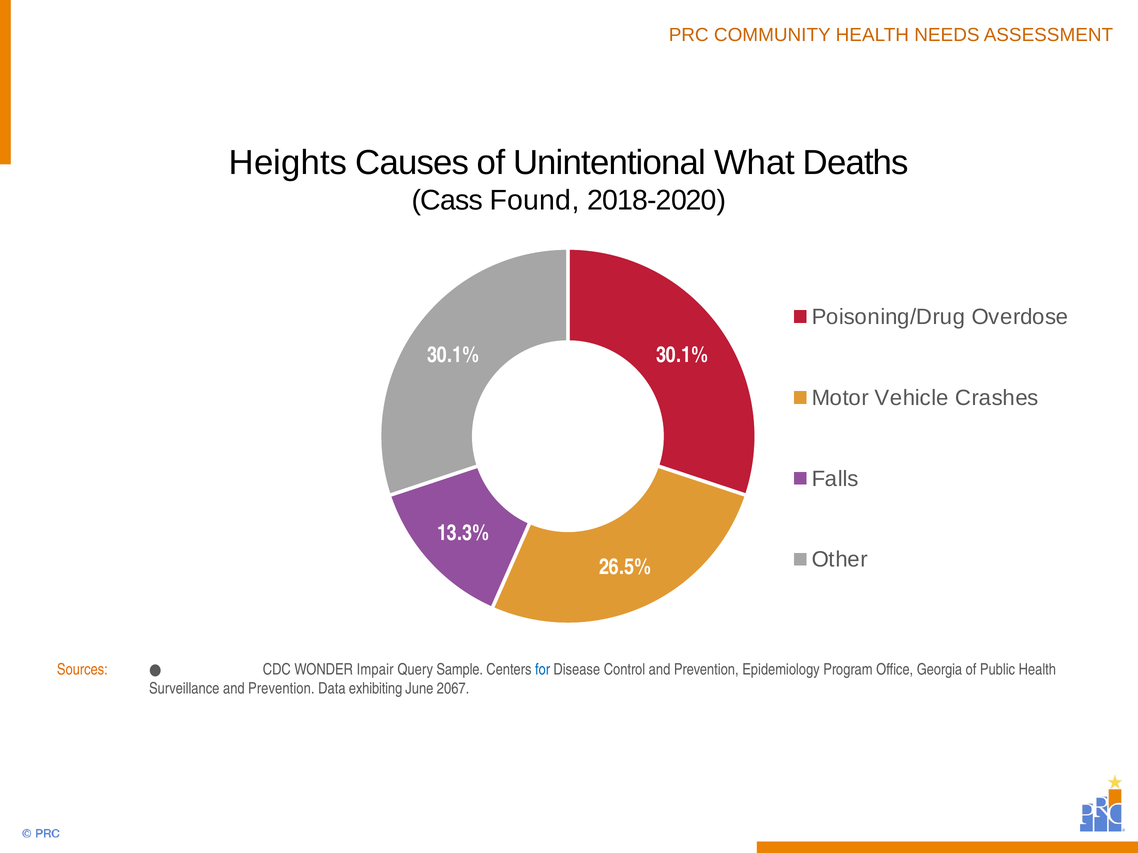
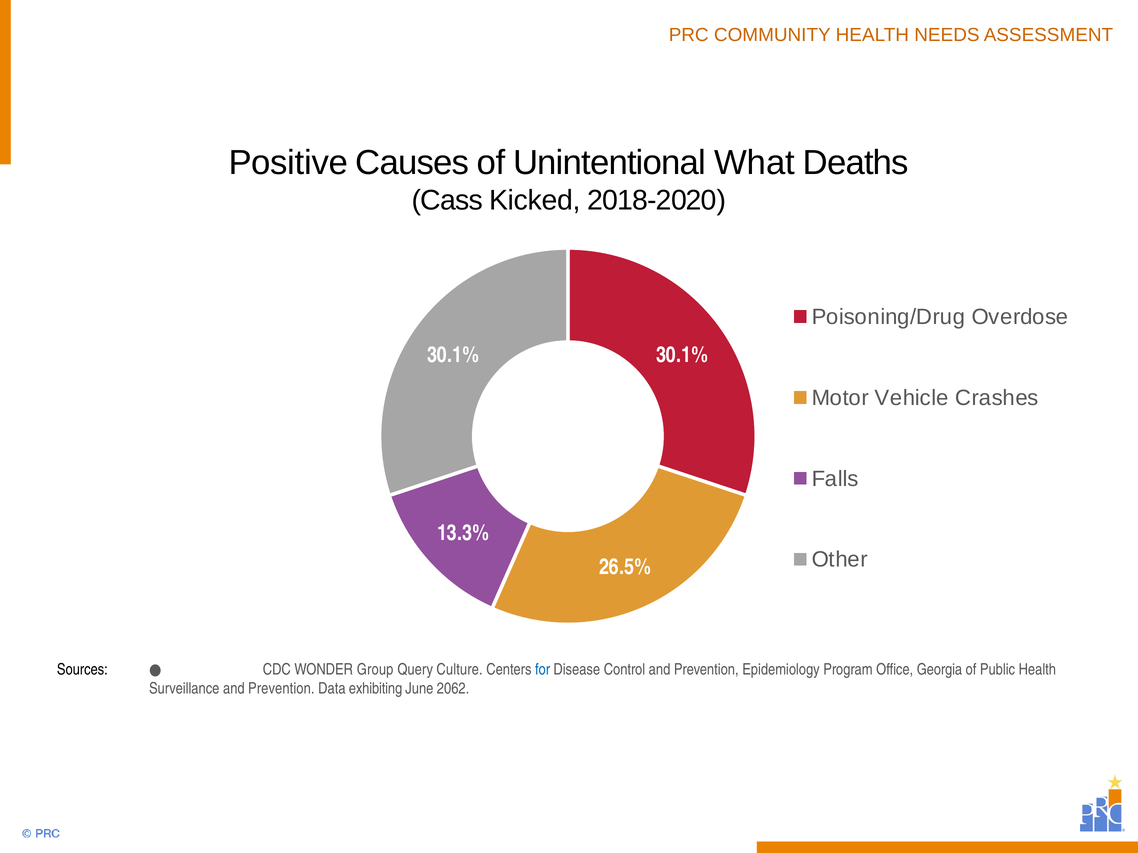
Heights: Heights -> Positive (288, 163)
Found: Found -> Kicked (535, 201)
Sources colour: orange -> black (82, 670)
Impair: Impair -> Group (375, 670)
Sample: Sample -> Culture (460, 670)
2067: 2067 -> 2062 (453, 689)
